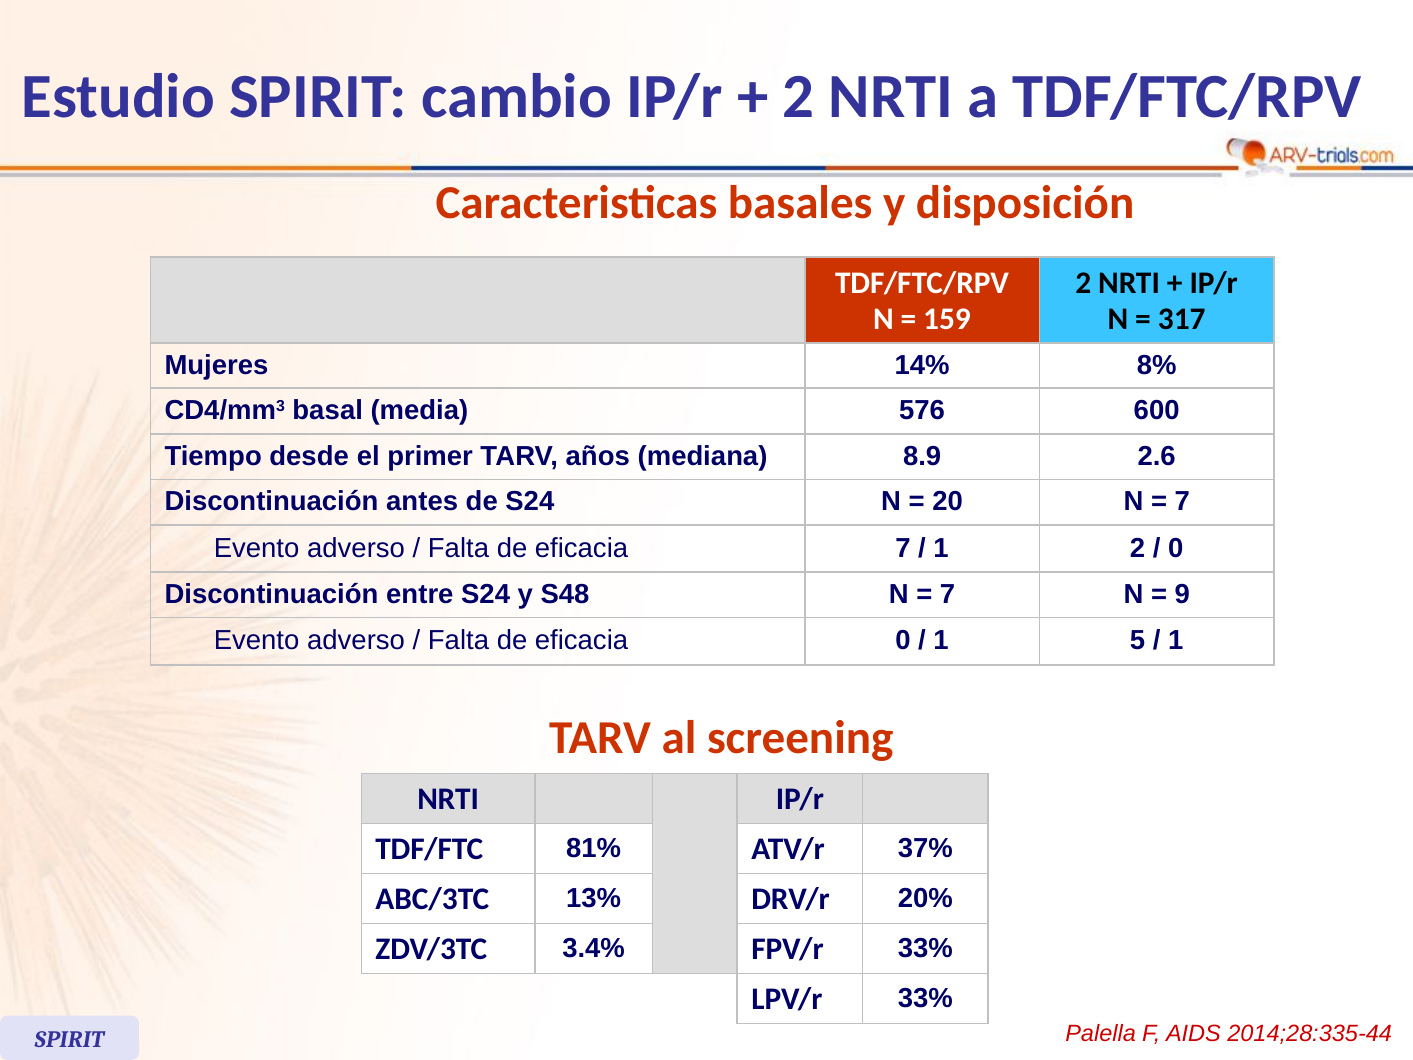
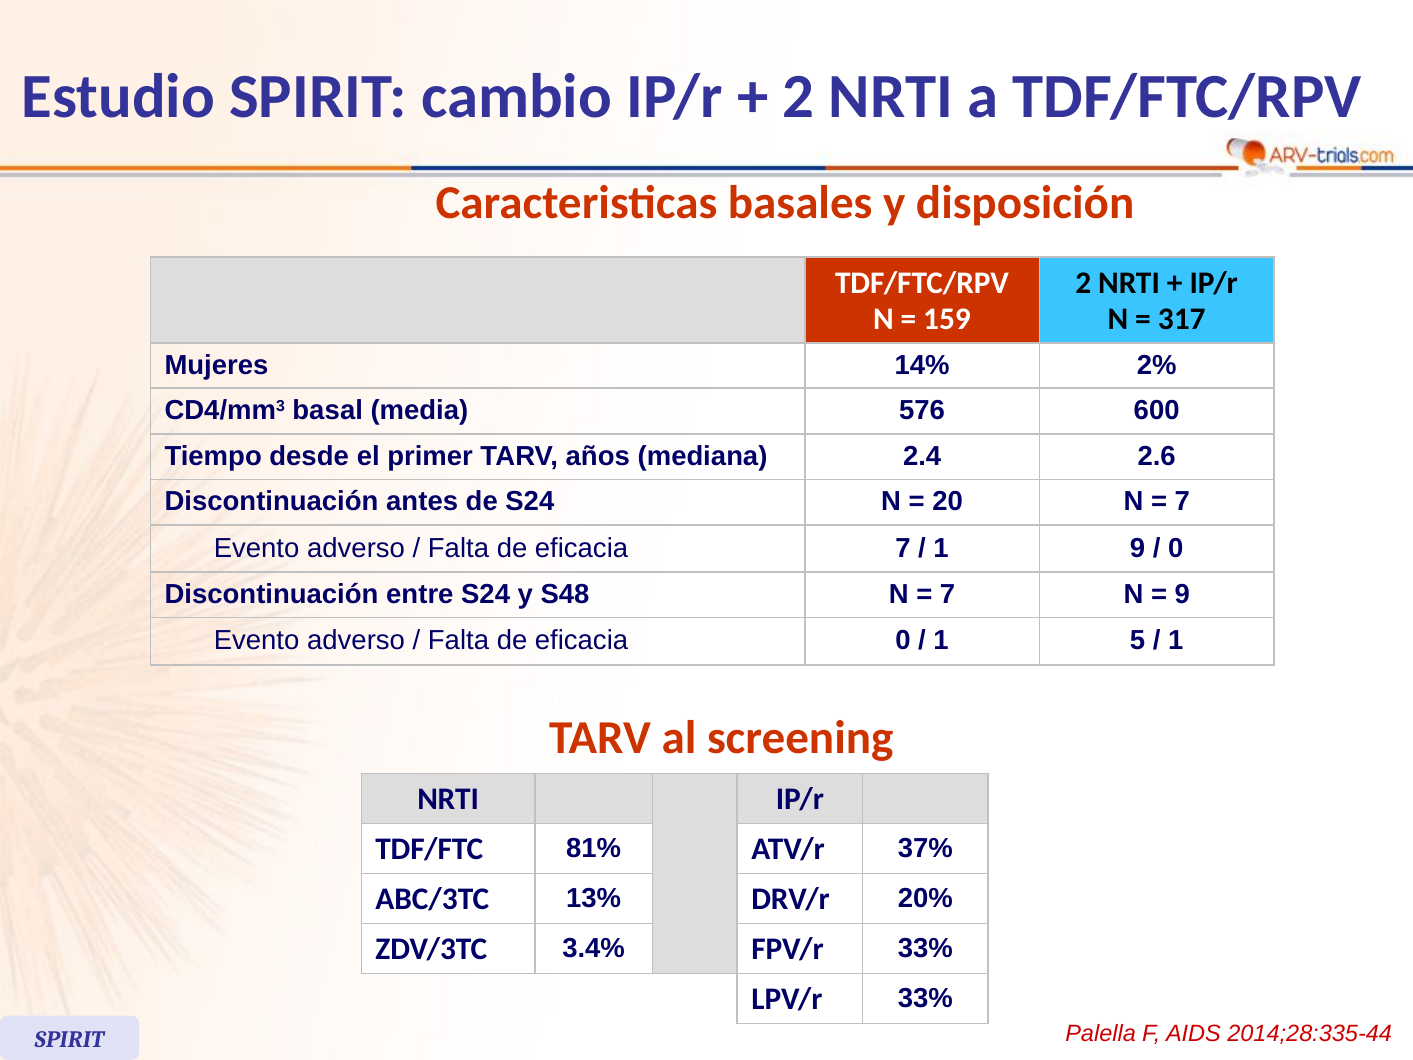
8%: 8% -> 2% (1157, 365)
8.9: 8.9 -> 2.4 (922, 456)
1 2: 2 -> 9 (1138, 548)
